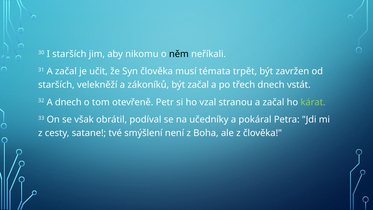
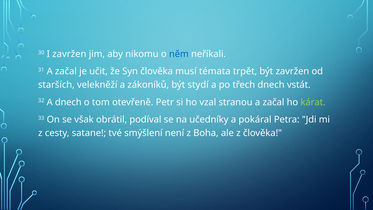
I starších: starších -> zavržen (69, 54)
něm colour: black -> blue (179, 54)
být začal: začal -> stydí (198, 85)
